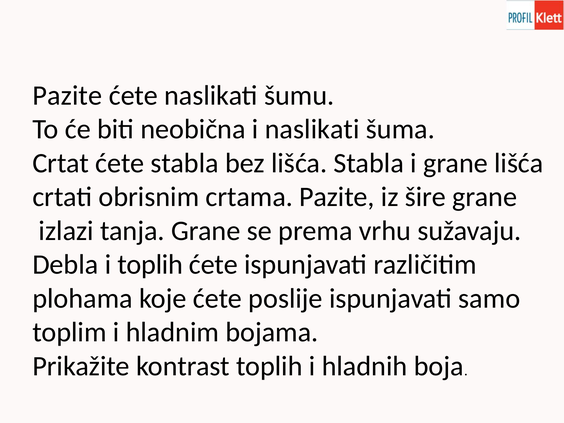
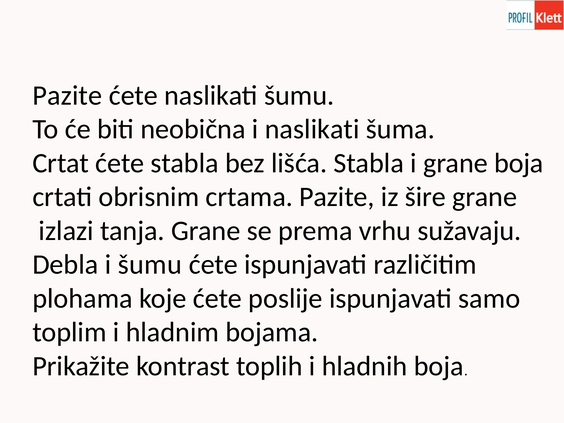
grane lišća: lišća -> boja (519, 163)
i toplih: toplih -> šumu (150, 265)
